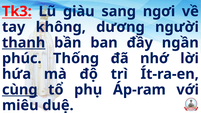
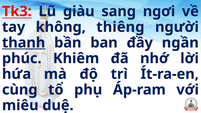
dương: dương -> thiêng (120, 27)
Thống: Thống -> Khiêm (76, 58)
cùng underline: present -> none (20, 90)
